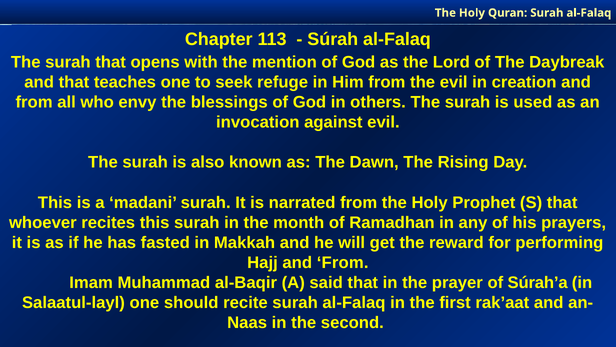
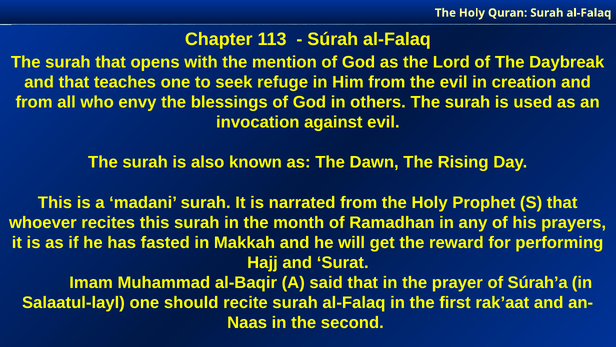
Hajj and From: From -> Surat (343, 262)
